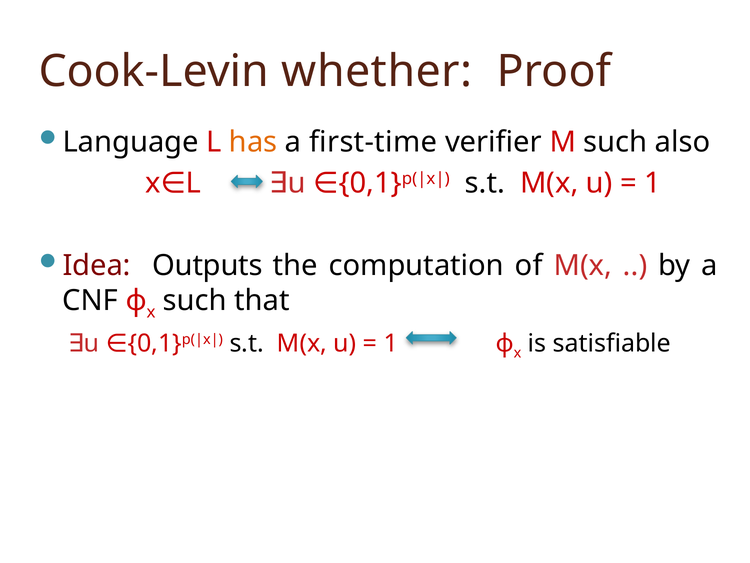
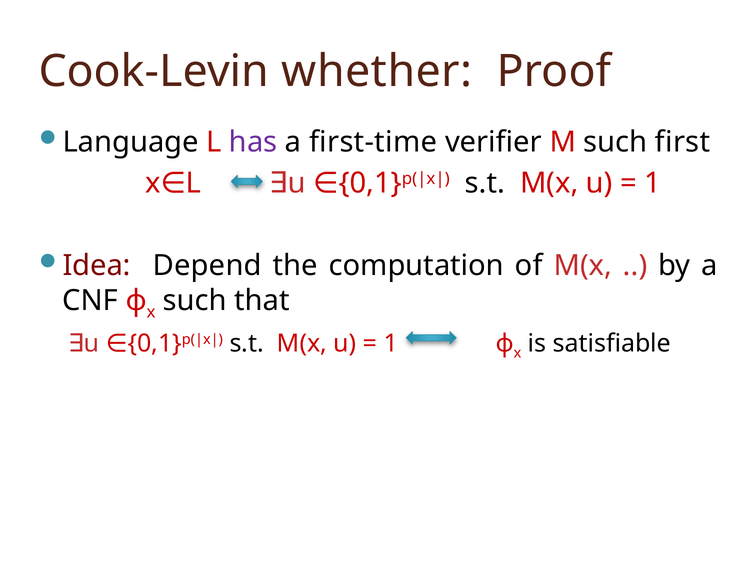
has colour: orange -> purple (253, 142)
also: also -> first (683, 142)
Outputs: Outputs -> Depend (207, 266)
